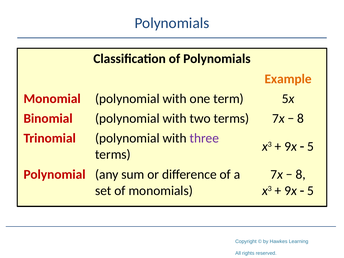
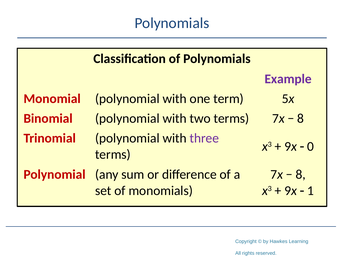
Example colour: orange -> purple (288, 79)
5: 5 -> 0 (311, 146)
5: 5 -> 1 (311, 191)
